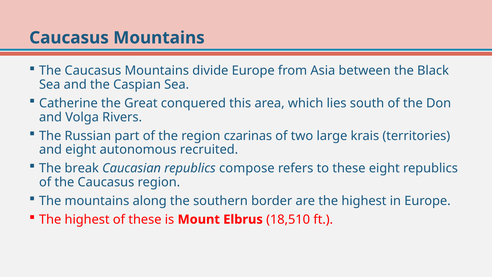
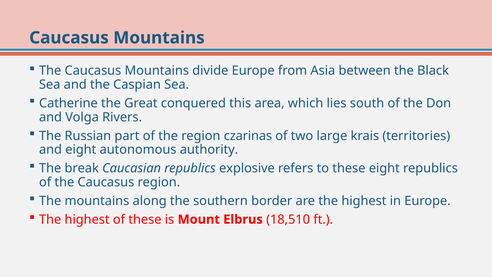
recruited: recruited -> authority (209, 149)
compose: compose -> explosive (247, 168)
